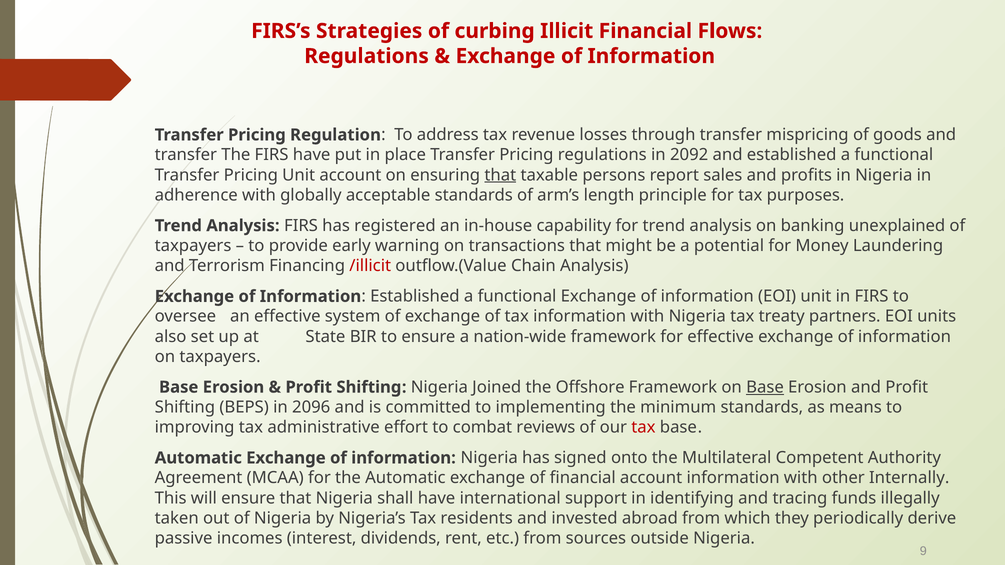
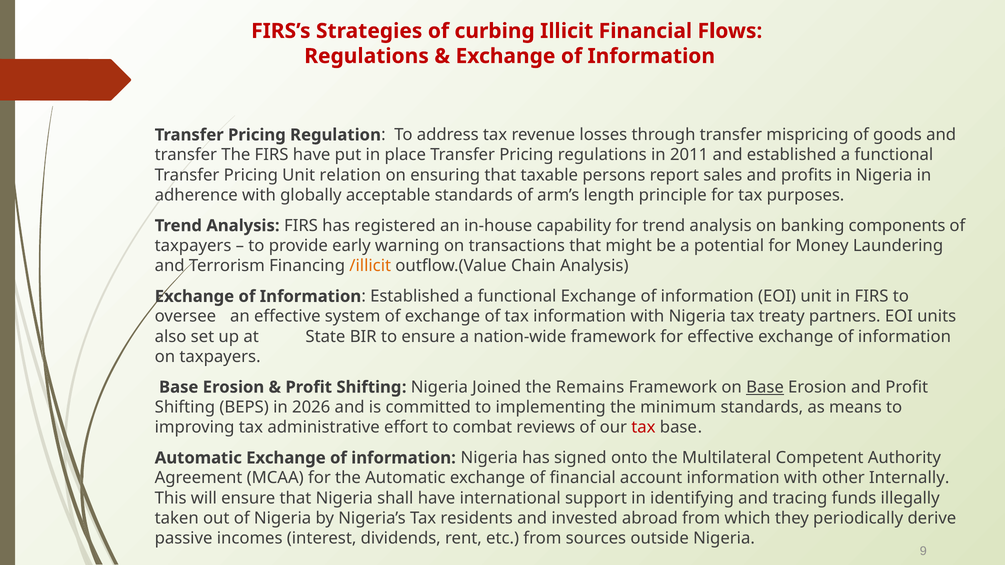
2092: 2092 -> 2011 (689, 155)
Unit account: account -> relation (350, 175)
that underline: present -> none (500, 175)
unexplained: unexplained -> components (897, 226)
/illicit colour: red -> orange (370, 266)
Offshore: Offshore -> Remains (590, 387)
2096: 2096 -> 2026 (311, 407)
